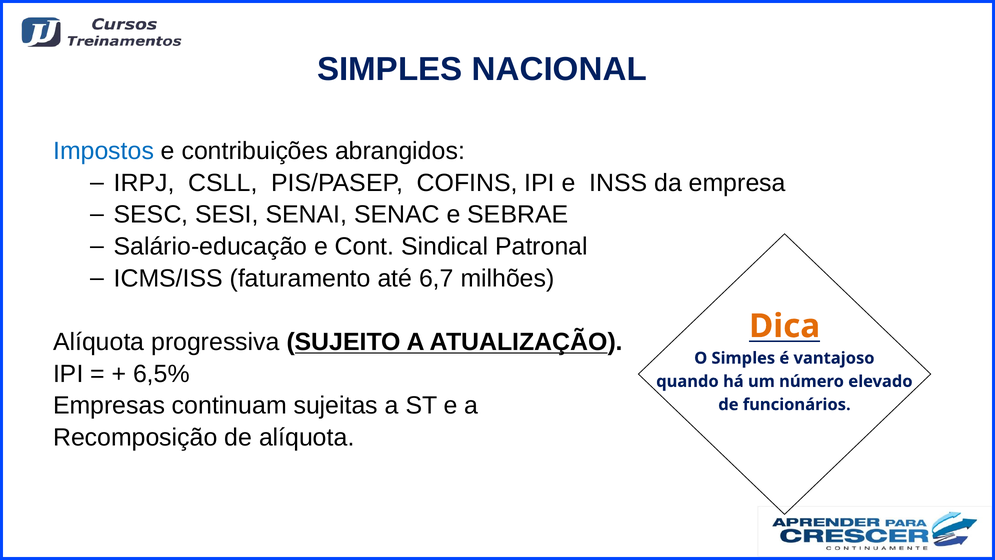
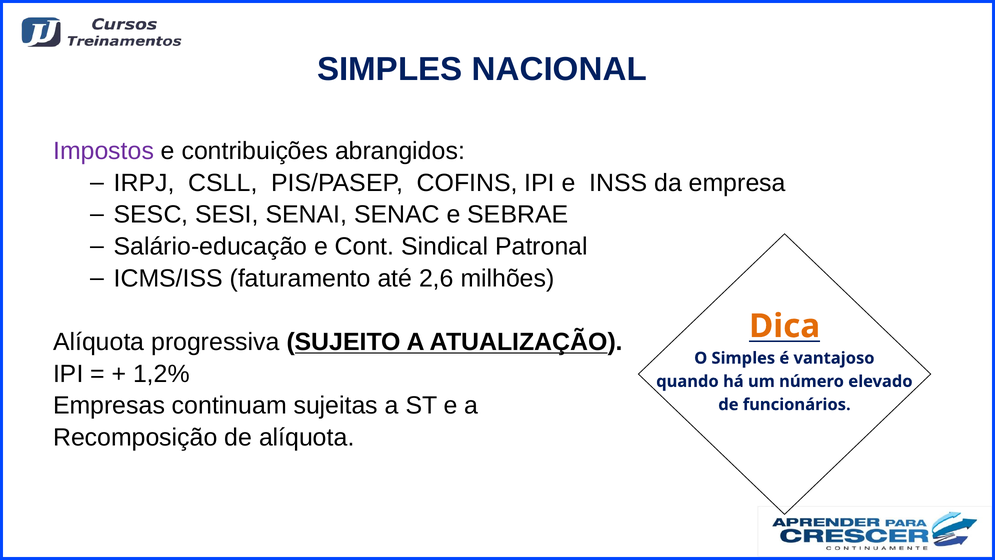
Impostos colour: blue -> purple (104, 151)
6,7: 6,7 -> 2,6 (436, 278)
6,5%: 6,5% -> 1,2% (161, 374)
